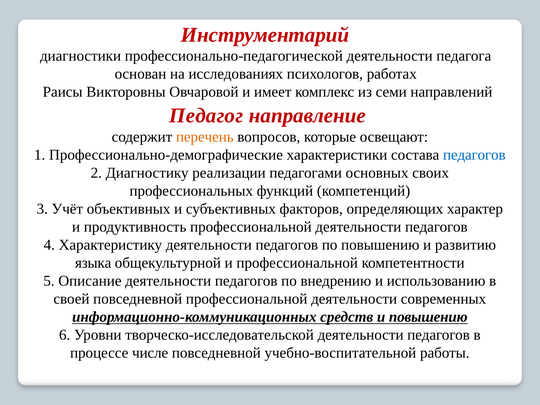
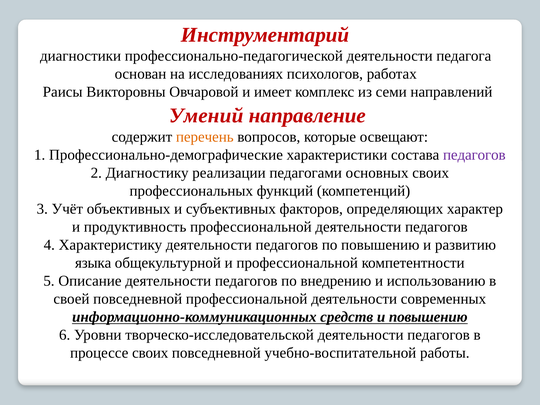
Педагог: Педагог -> Умений (206, 116)
педагогов colour: blue -> purple (474, 155)
процессе числе: числе -> своих (150, 353)
